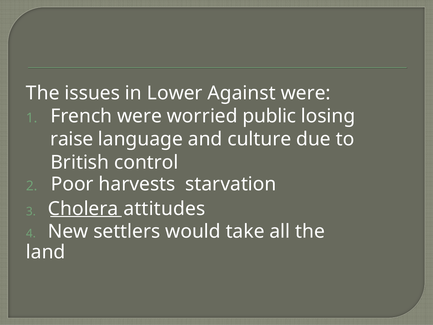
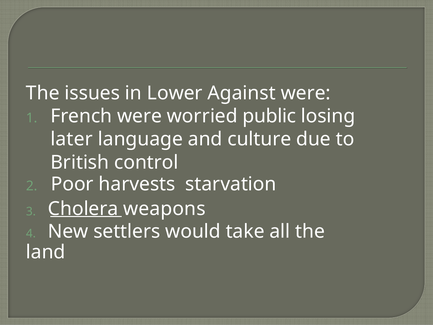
raise: raise -> later (72, 139)
attitudes: attitudes -> weapons (164, 209)
